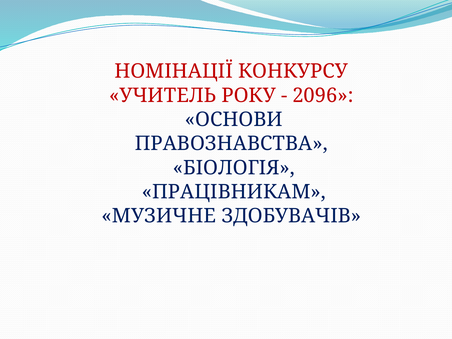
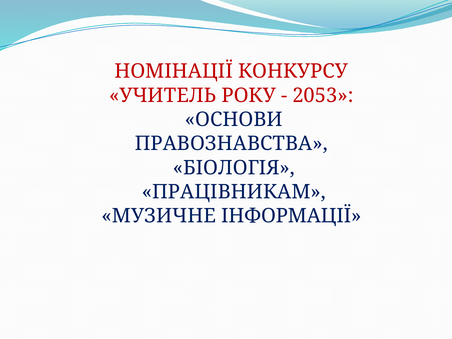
2096: 2096 -> 2053 (323, 95)
ЗДОБУВАЧІВ: ЗДОБУВАЧІВ -> ІНФОРМАЦІЇ (291, 216)
